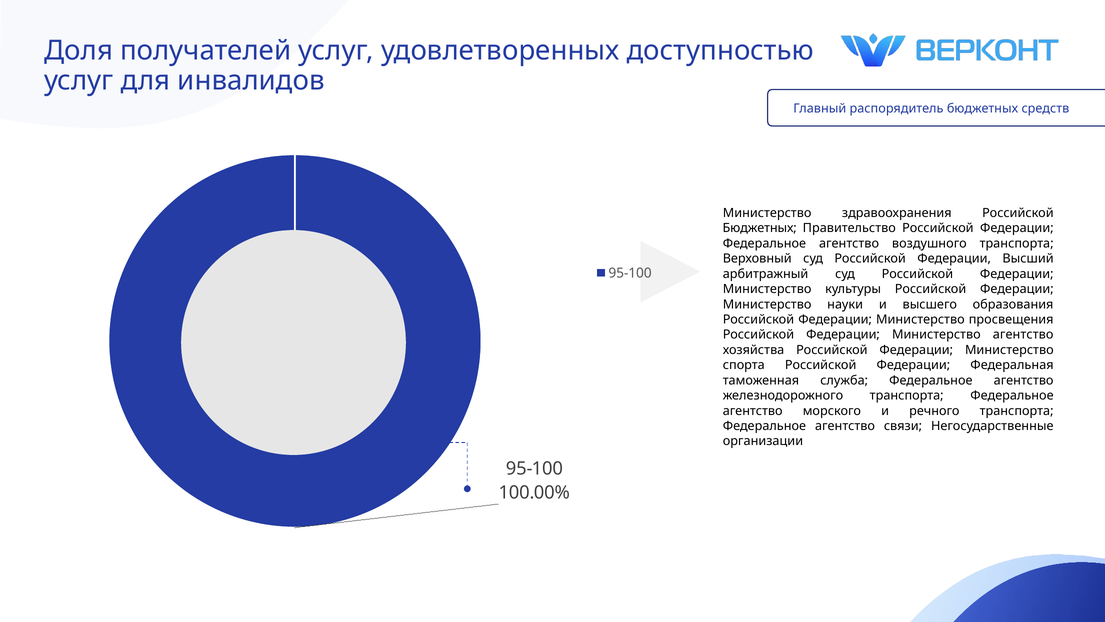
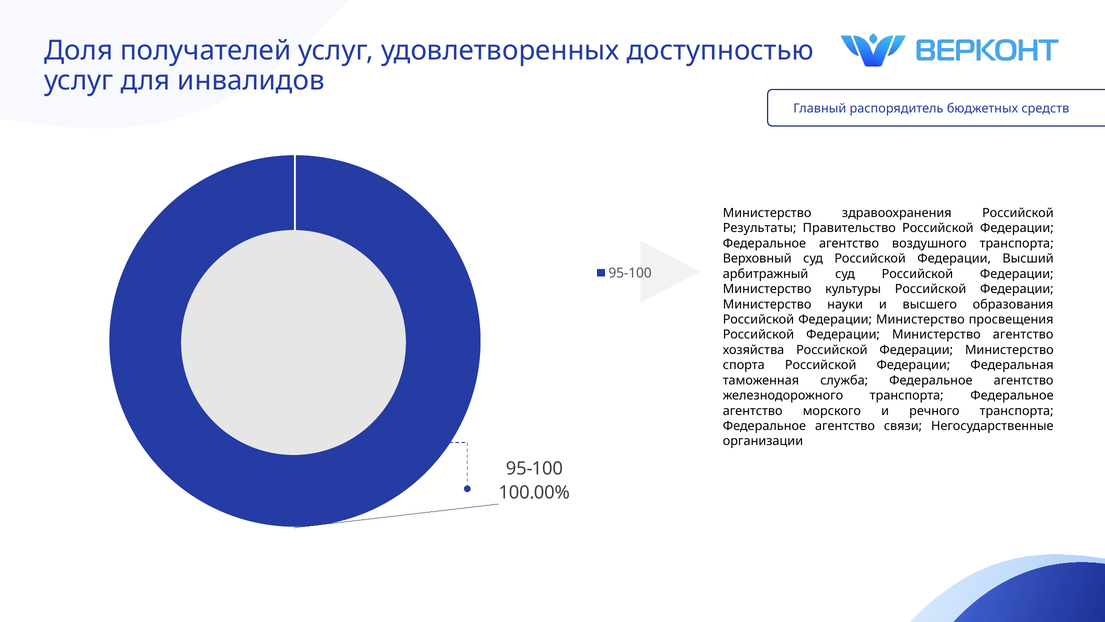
Бюджетных: Бюджетных -> Результаты (760, 228)
